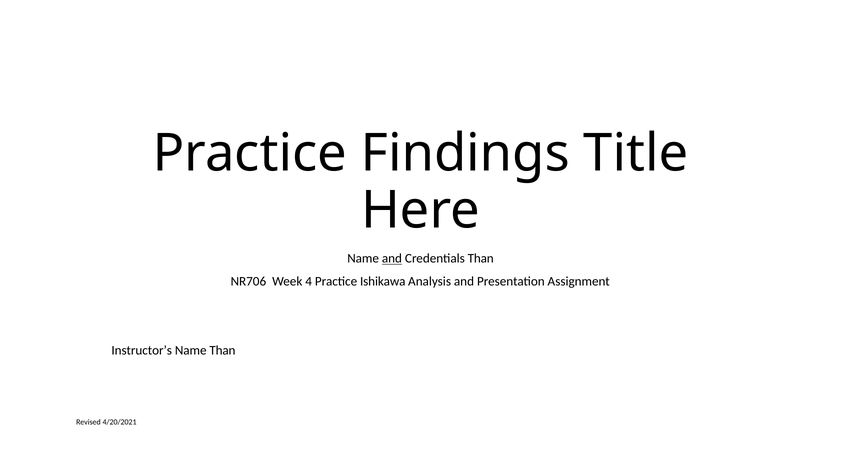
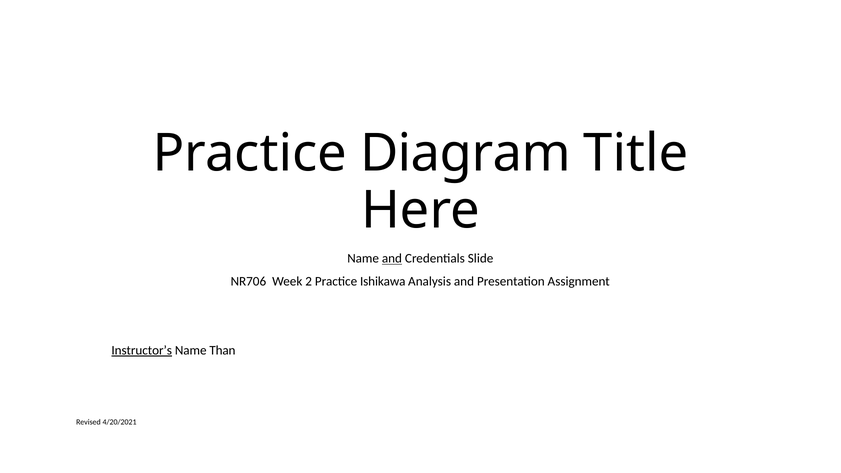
Findings: Findings -> Diagram (466, 153)
Credentials Than: Than -> Slide (481, 259)
4: 4 -> 2 (309, 282)
Instructor’s underline: none -> present (142, 350)
